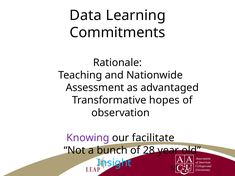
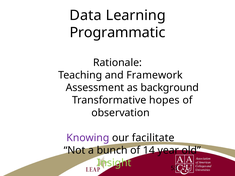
Commitments: Commitments -> Programmatic (117, 33)
Nationwide: Nationwide -> Framework (155, 75)
advantaged: advantaged -> background (170, 88)
28: 28 -> 14 (149, 151)
Insight colour: light blue -> light green (114, 163)
